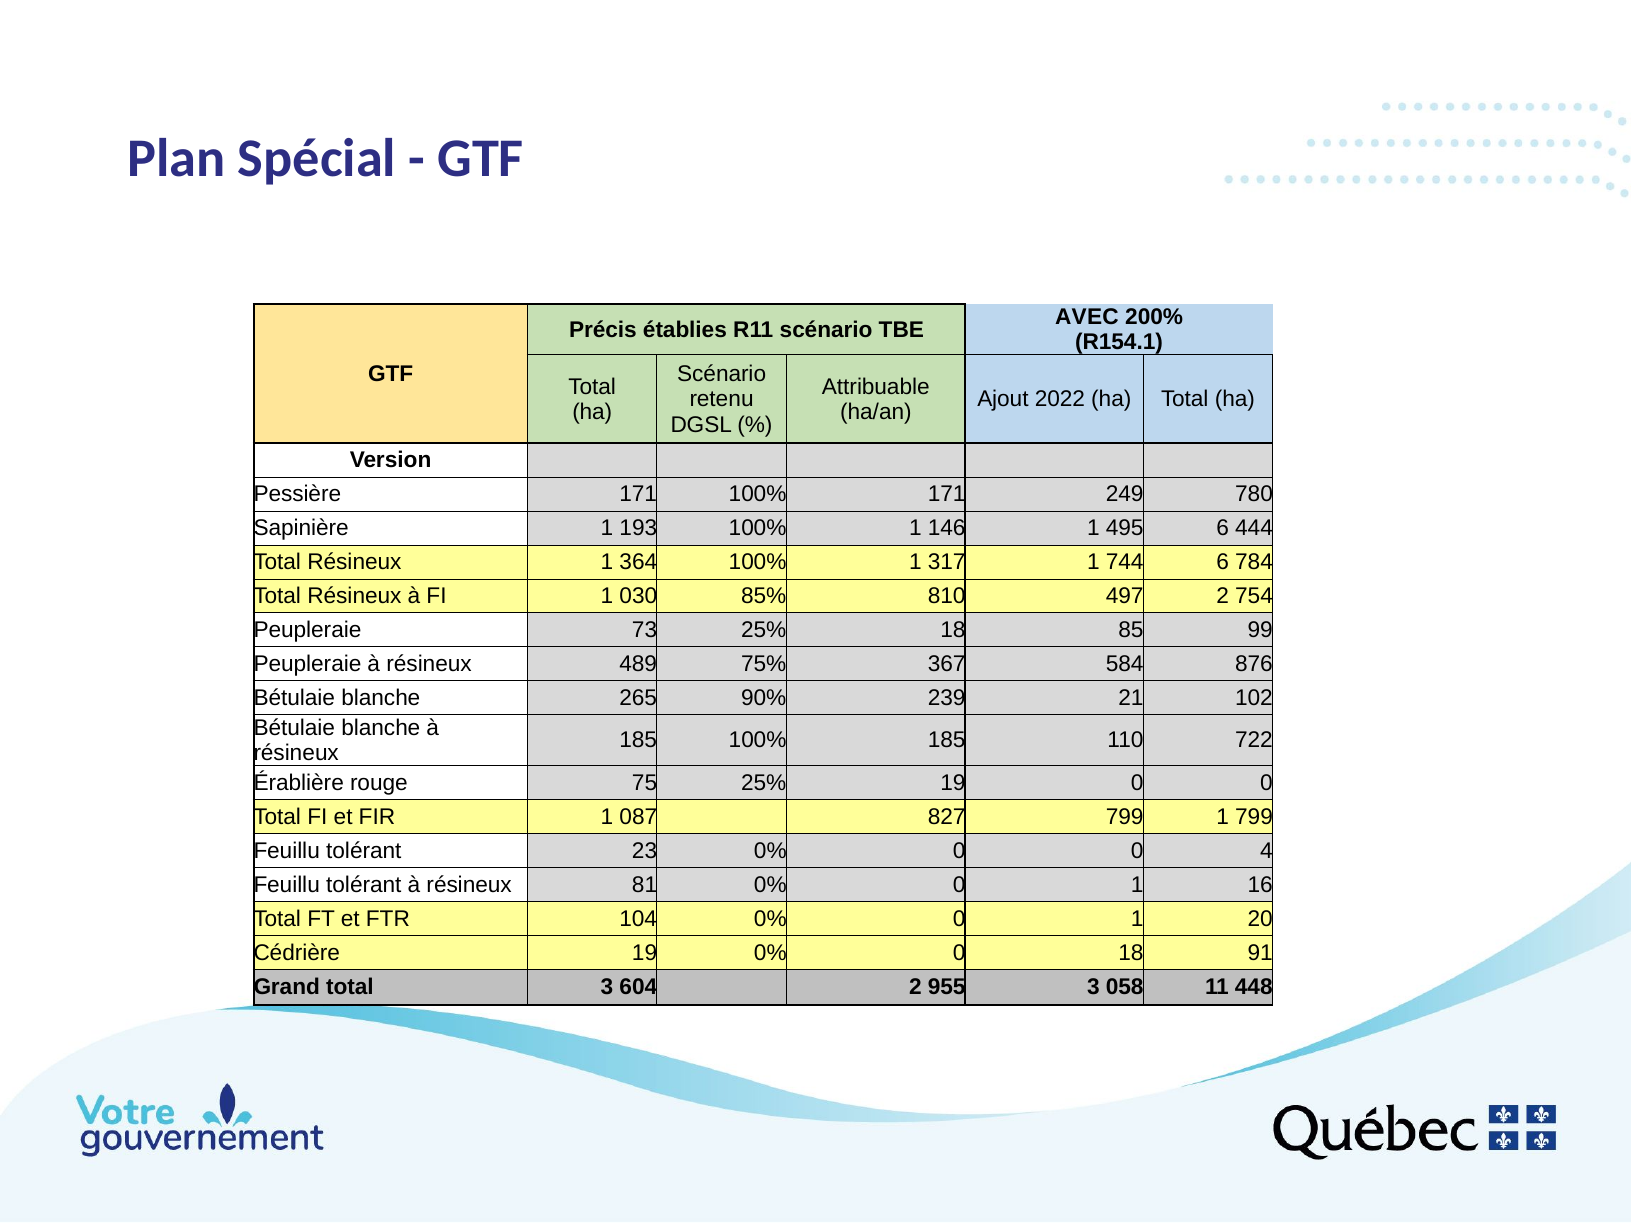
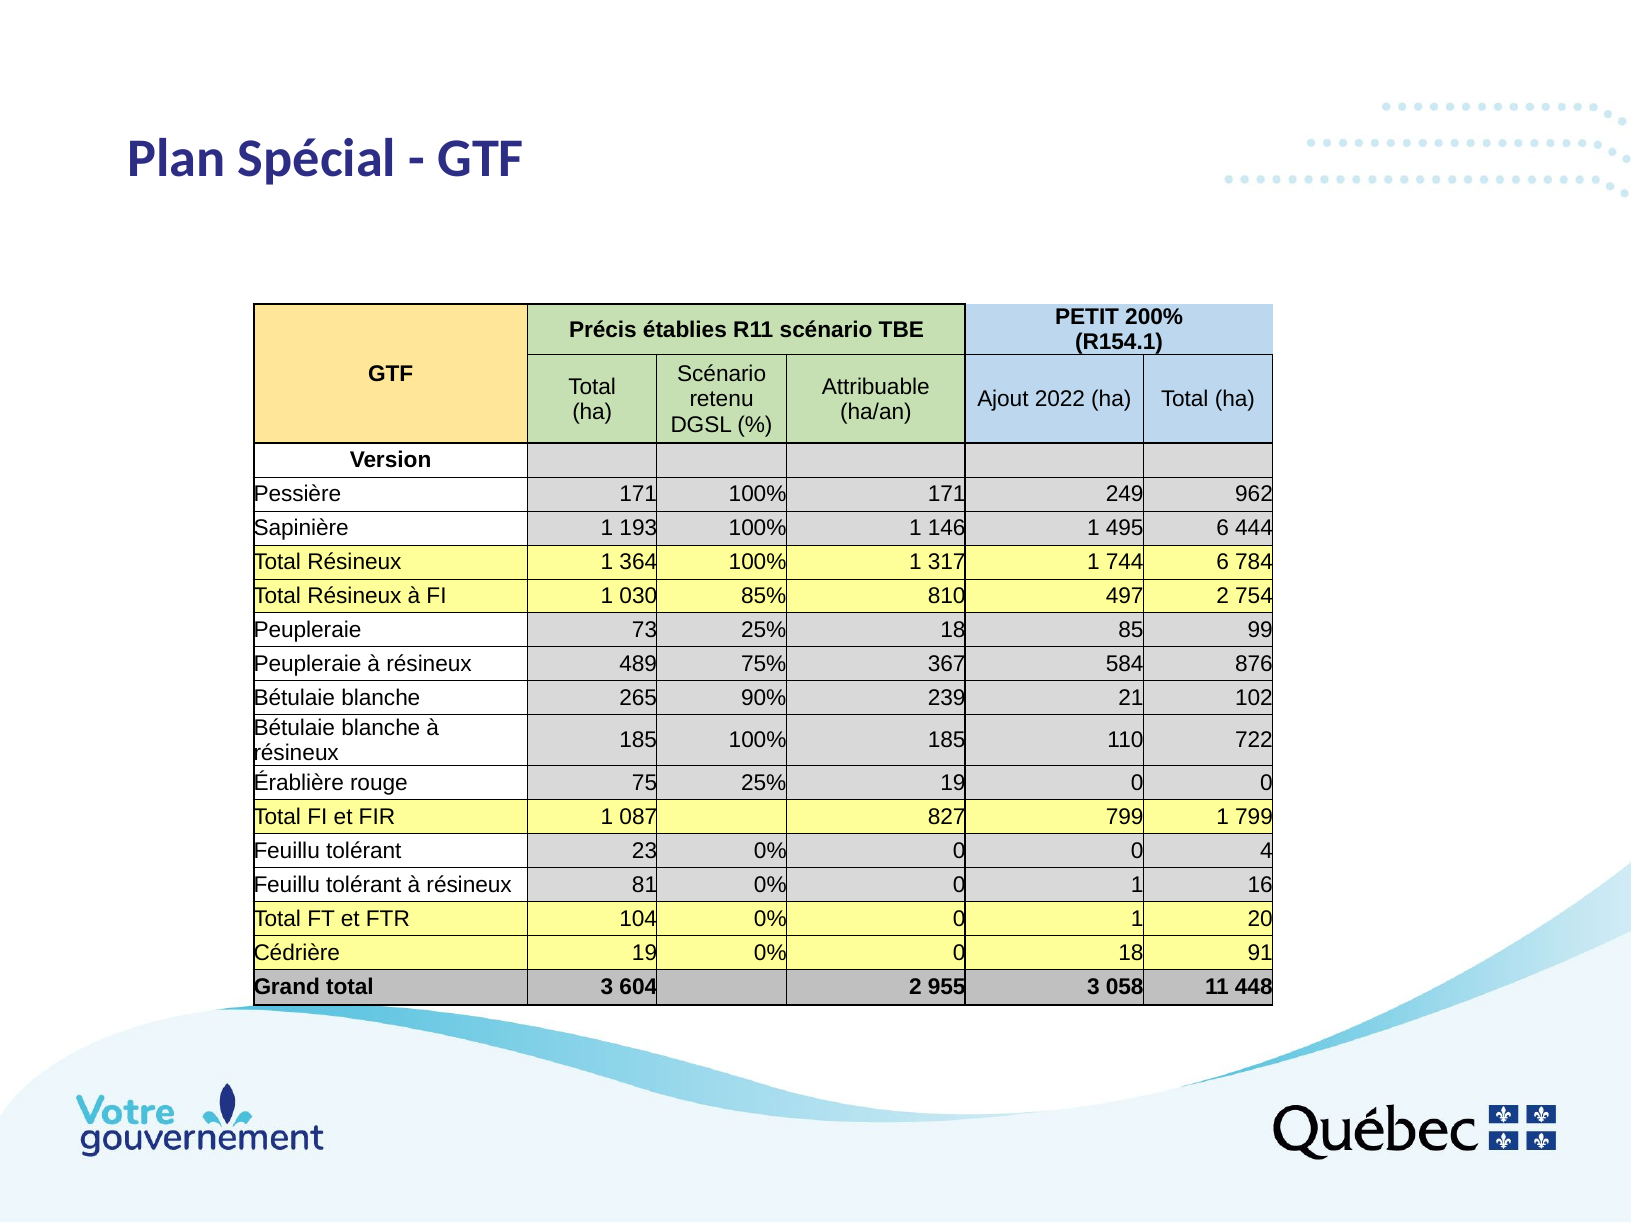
AVEC: AVEC -> PETIT (1087, 317)
780: 780 -> 962 (1254, 494)
